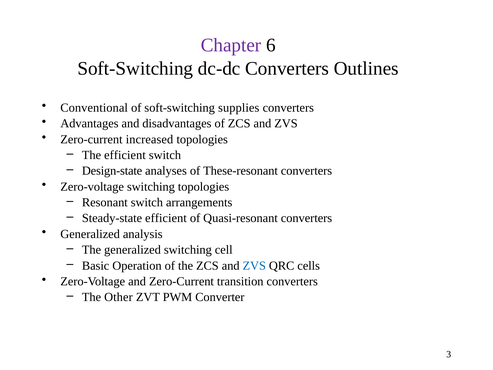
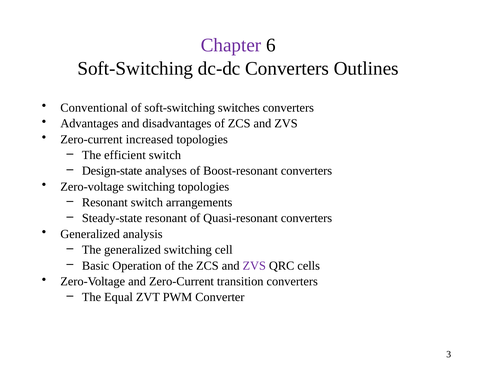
supplies: supplies -> switches (239, 108)
These-resonant: These-resonant -> Boost-resonant (241, 171)
Steady-state efficient: efficient -> resonant (166, 218)
ZVS colour: blue -> purple (254, 265)
Other: Other -> Equal (119, 297)
